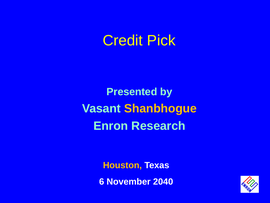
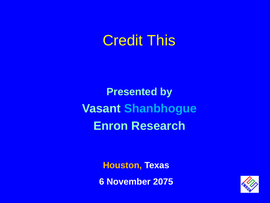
Pick: Pick -> This (161, 40)
Shanbhogue colour: yellow -> light blue (160, 108)
2040: 2040 -> 2075 (163, 181)
